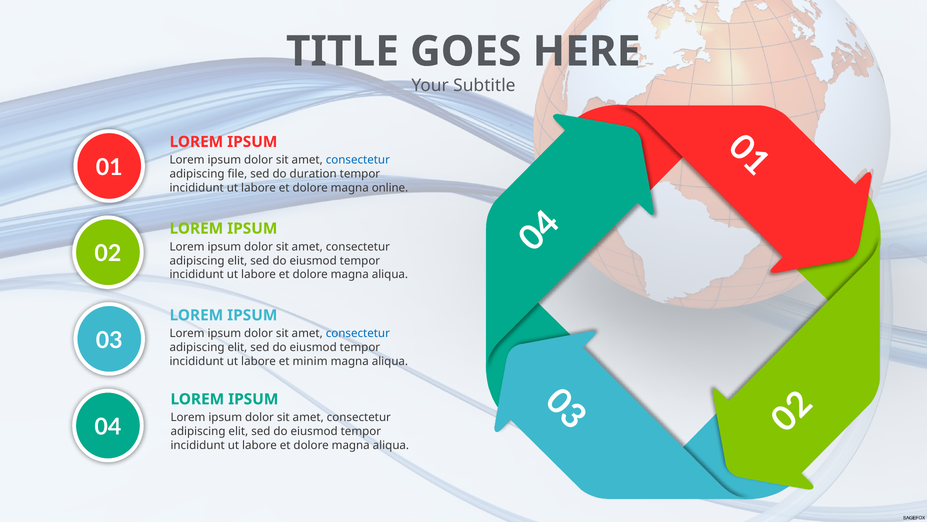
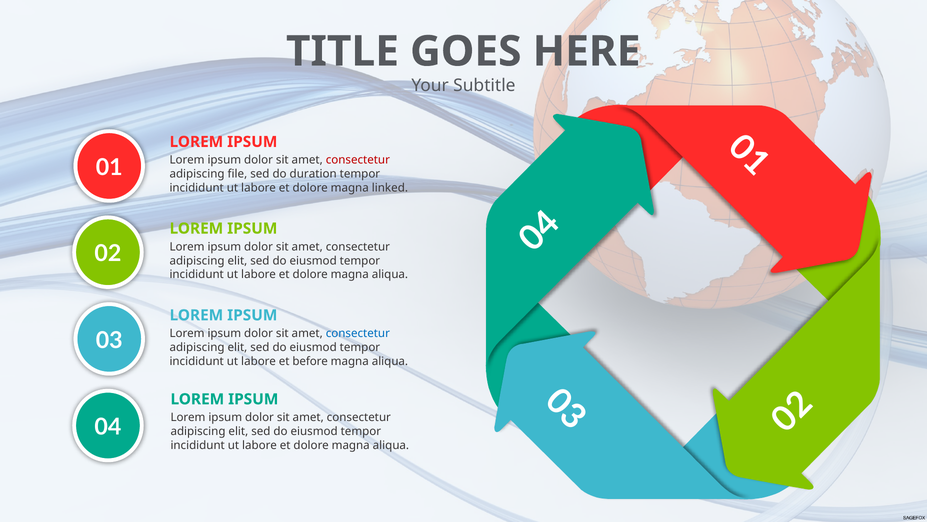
consectetur colour: blue -> red (358, 160)
online: online -> linked (390, 188)
minim: minim -> before (310, 361)
